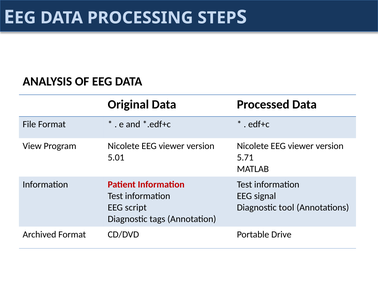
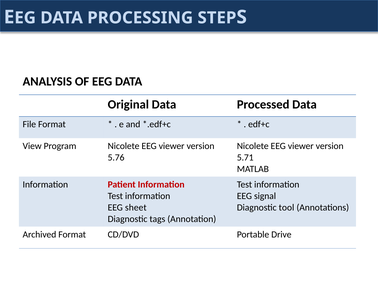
5.01: 5.01 -> 5.76 (116, 157)
script: script -> sheet (136, 207)
